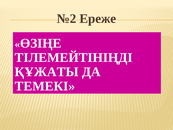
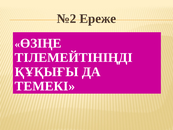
ҚҰЖАТЫ: ҚҰЖАТЫ -> ҚҰҚЫҒЫ (47, 72)
